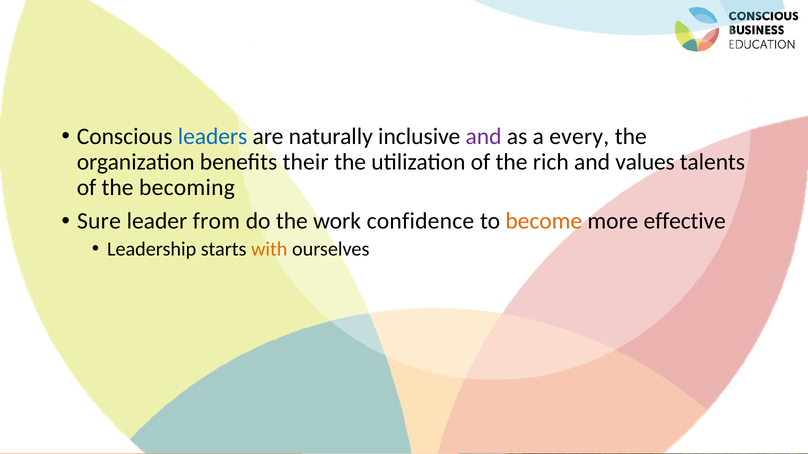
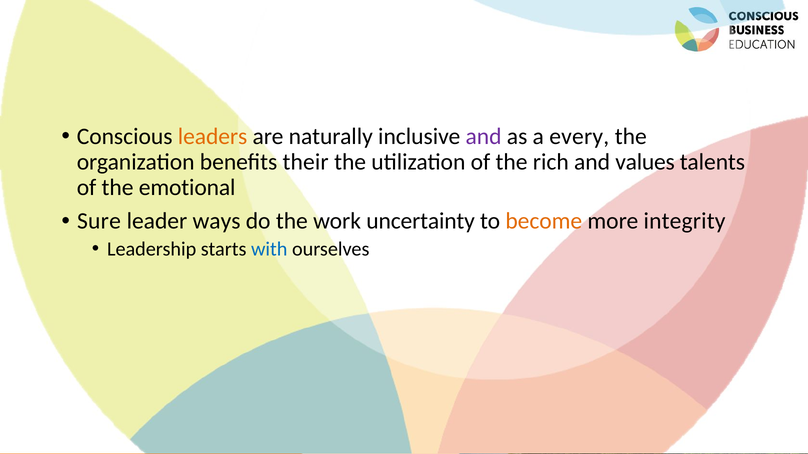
leaders colour: blue -> orange (213, 137)
becoming: becoming -> emotional (187, 188)
from: from -> ways (217, 221)
confidence: confidence -> uncertainty (421, 221)
effective: effective -> integrity (685, 221)
with colour: orange -> blue (269, 249)
